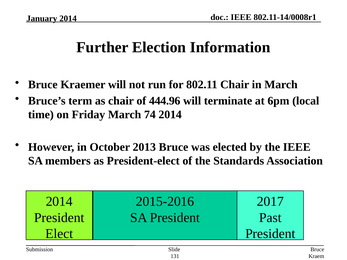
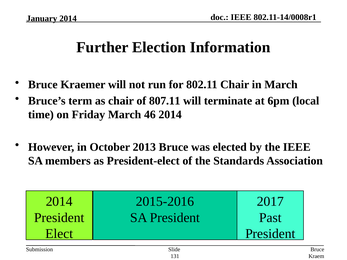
444.96: 444.96 -> 807.11 (165, 101)
74: 74 -> 46 (150, 115)
